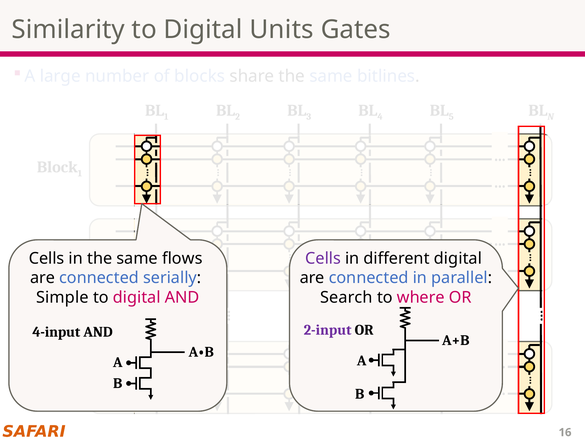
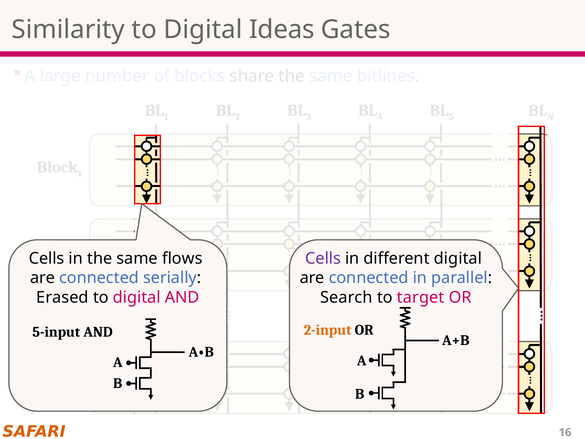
Units: Units -> Ideas (282, 30)
Simple: Simple -> Erased (62, 297)
where: where -> target (421, 297)
2-input colour: purple -> orange (328, 330)
4-input: 4-input -> 5-input (56, 332)
